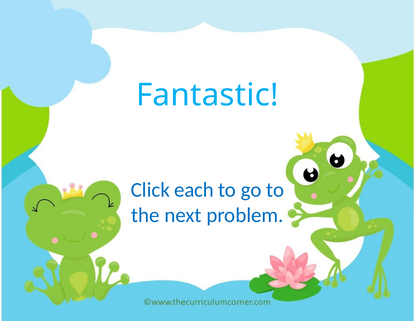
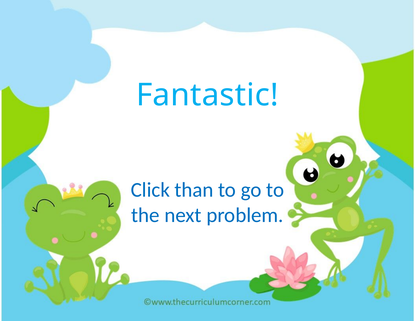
each: each -> than (194, 190)
